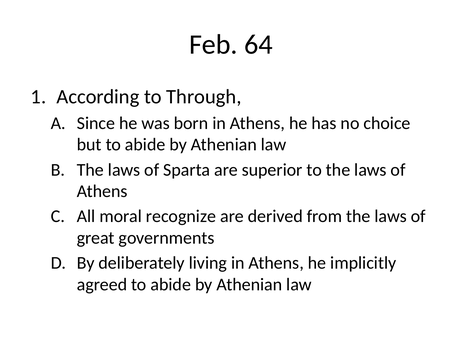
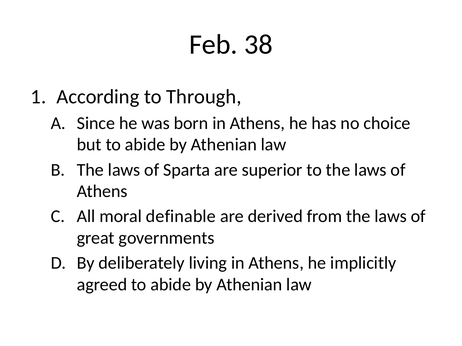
64: 64 -> 38 (258, 45)
recognize: recognize -> definable (181, 217)
